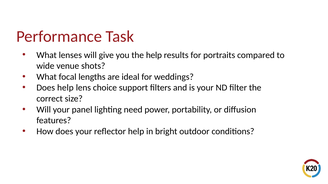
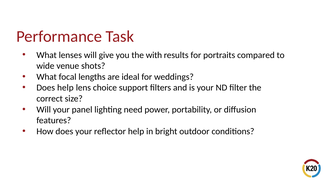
the help: help -> with (154, 55)
